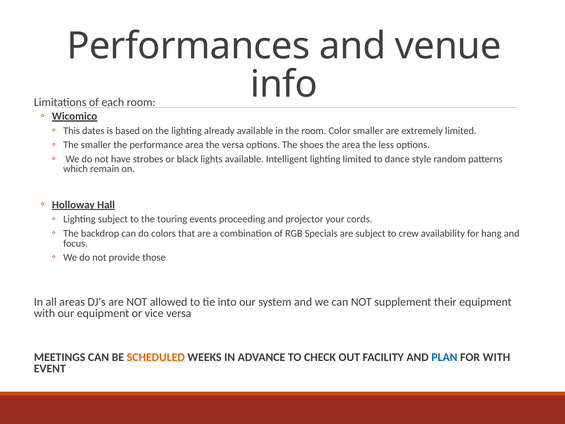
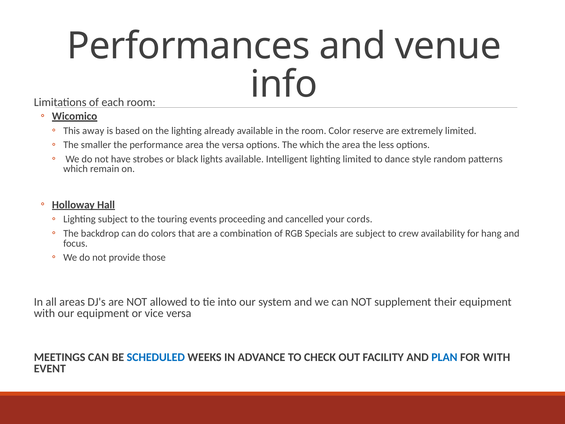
dates: dates -> away (93, 131)
Color smaller: smaller -> reserve (368, 131)
The shoes: shoes -> which (312, 145)
projector: projector -> cancelled (304, 219)
SCHEDULED colour: orange -> blue (156, 357)
